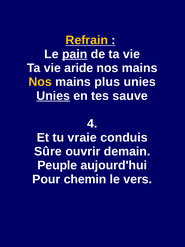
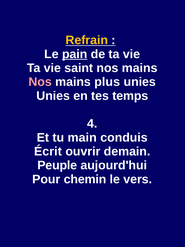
aride: aride -> saint (79, 68)
Nos colour: yellow -> pink (40, 82)
Unies underline: present -> none (53, 96)
sauve: sauve -> temps (130, 96)
vraie: vraie -> main (82, 137)
Sûre: Sûre -> Écrit (48, 151)
